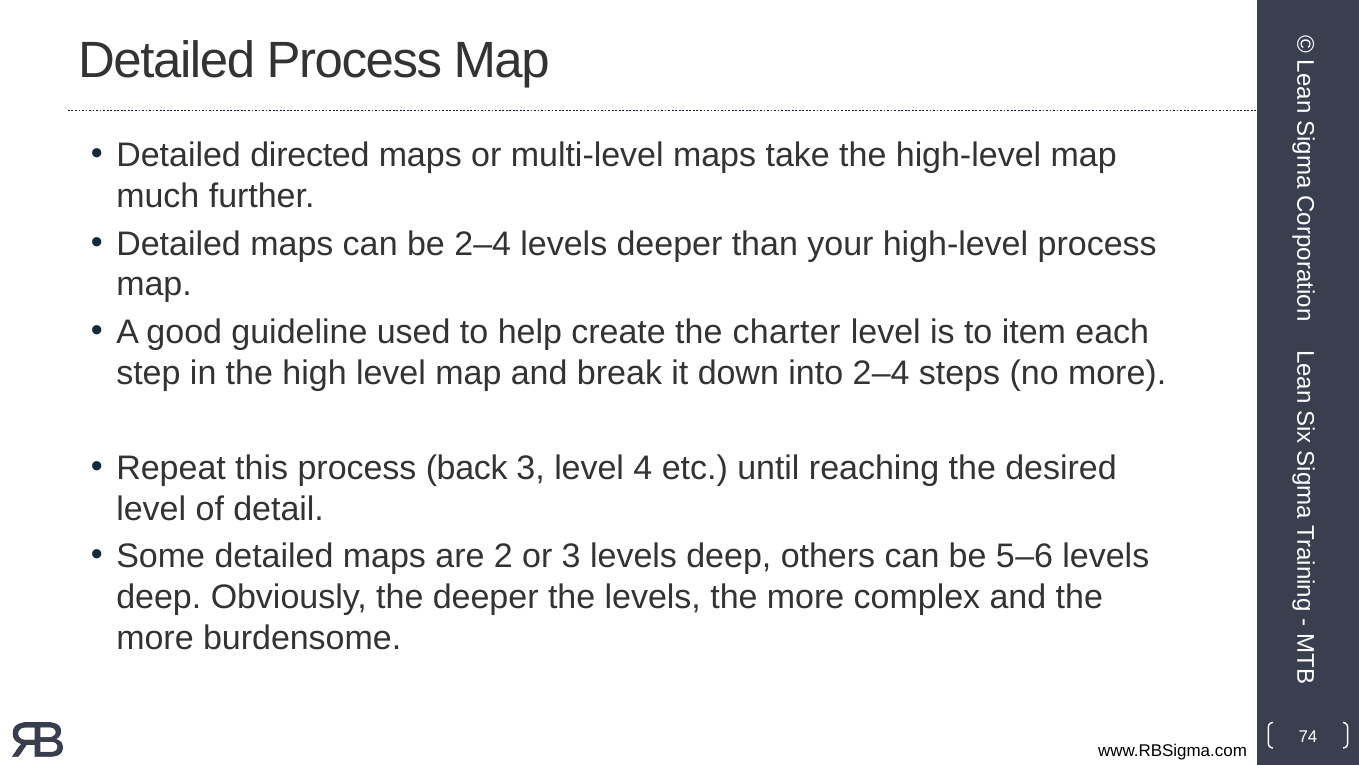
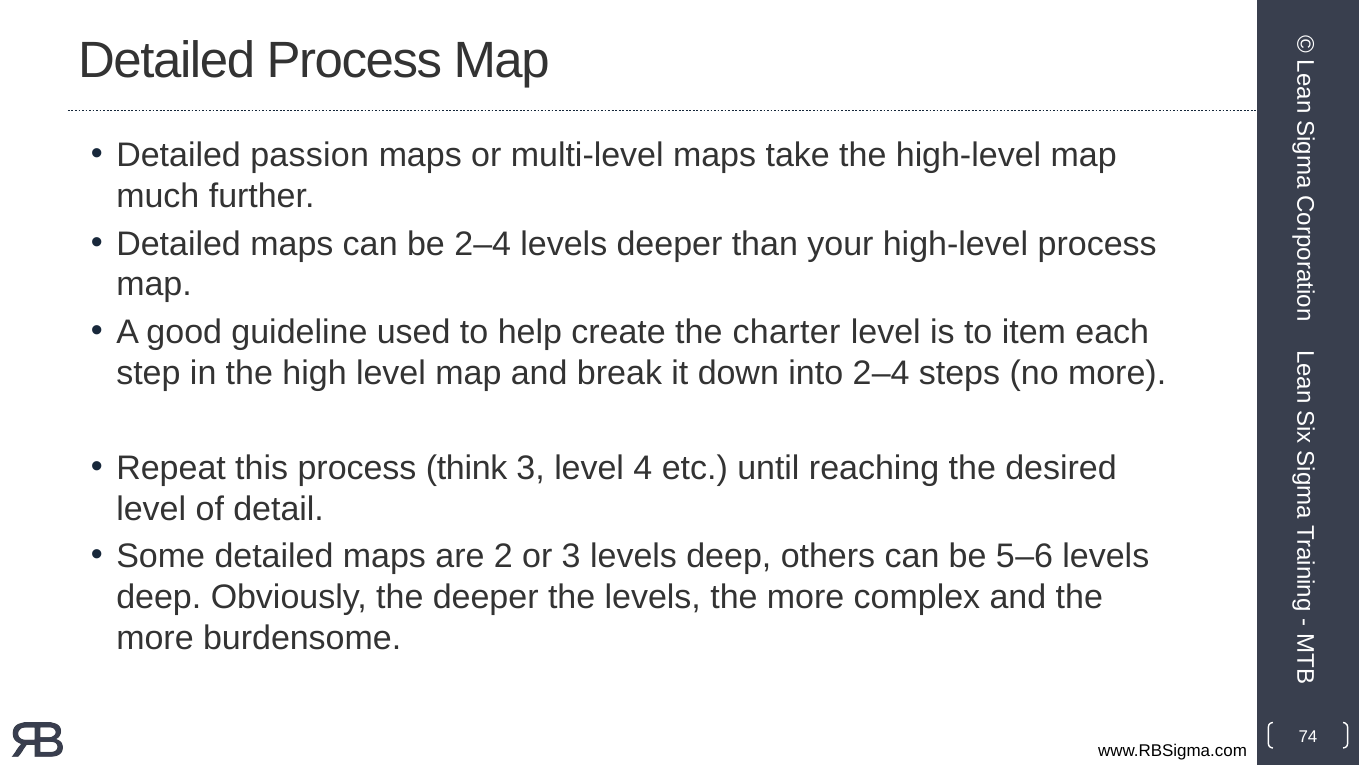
directed: directed -> passion (310, 155)
back: back -> think (467, 468)
